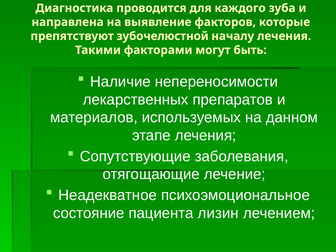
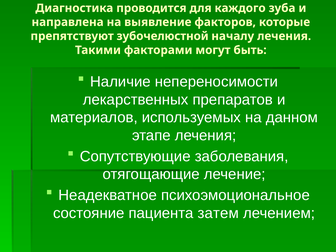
лизин: лизин -> затем (218, 213)
